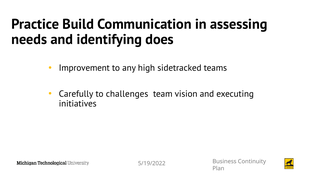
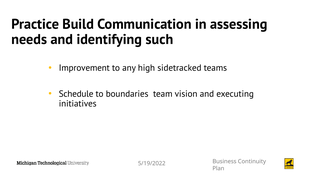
does: does -> such (159, 39)
Carefully: Carefully -> Schedule (76, 94)
challenges: challenges -> boundaries (127, 94)
